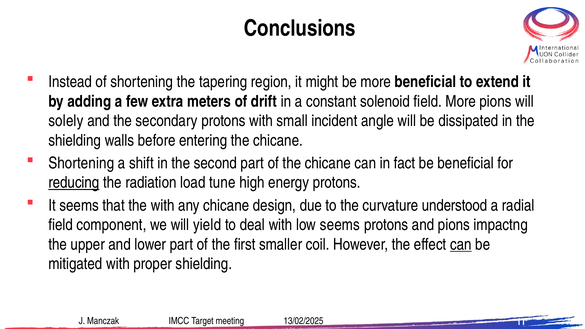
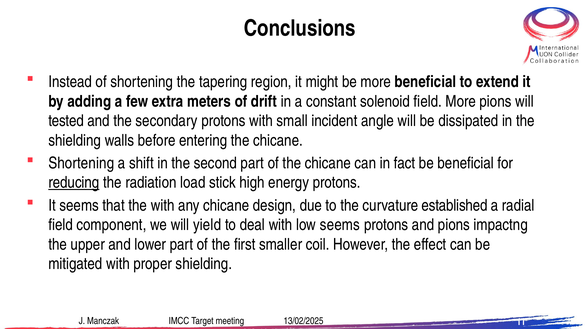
solely: solely -> tested (66, 121)
tune: tune -> stick (222, 183)
understood: understood -> established (455, 205)
can underline: present -> none (461, 244)
